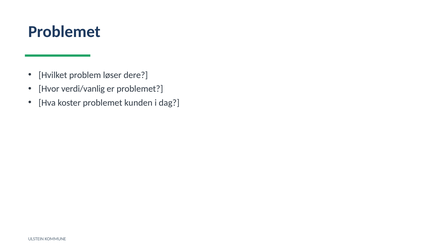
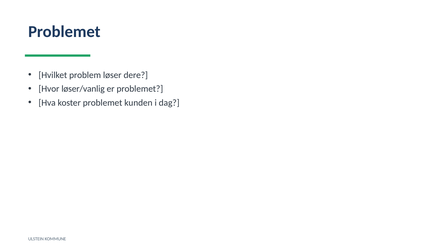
verdi/vanlig: verdi/vanlig -> løser/vanlig (83, 89)
